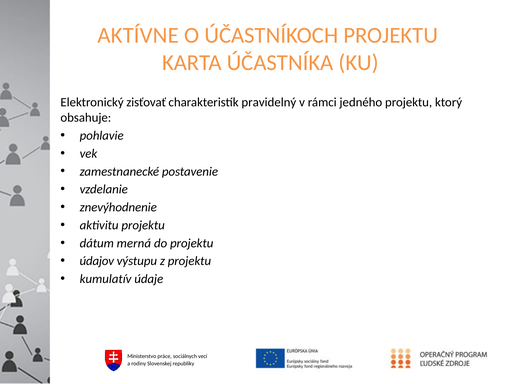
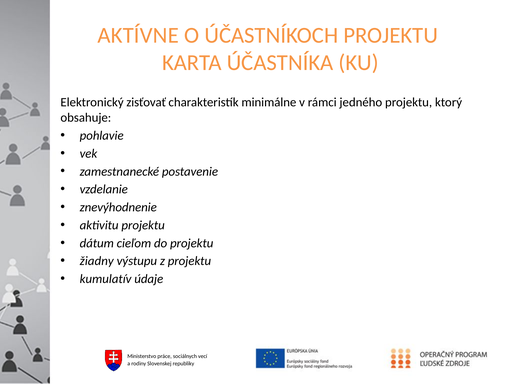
pravidelný: pravidelný -> minimálne (269, 102)
merná: merná -> cieľom (134, 243)
údajov: údajov -> žiadny (97, 261)
